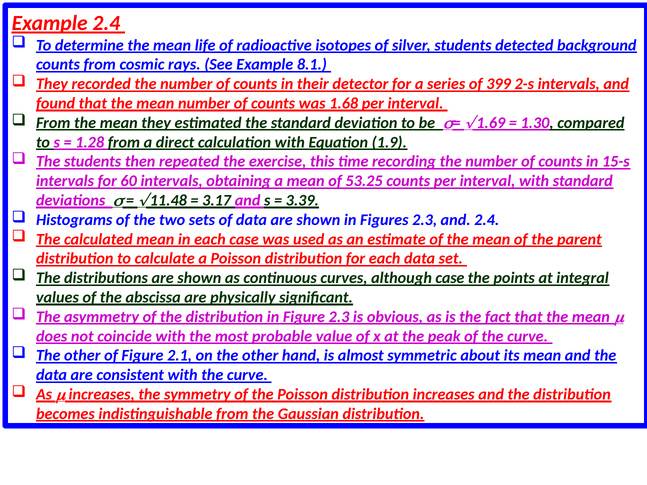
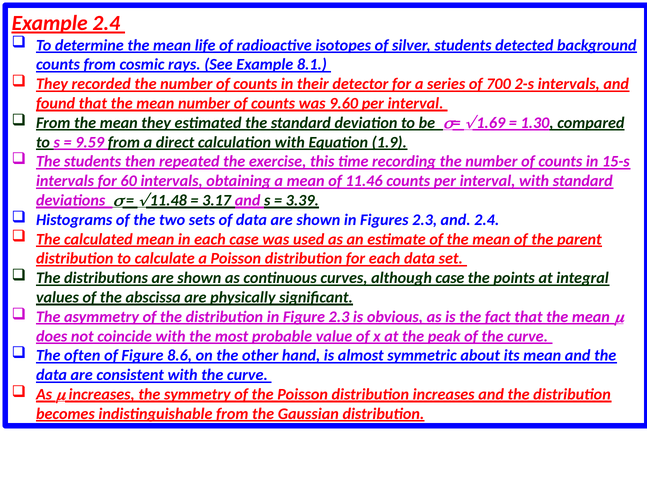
399: 399 -> 700 (499, 84)
1.68: 1.68 -> 9.60 (344, 104)
1.28: 1.28 -> 9.59 (90, 142)
53.25: 53.25 -> 11.46 (364, 181)
other: other -> often (82, 356)
2.1: 2.1 -> 8.6 (180, 356)
